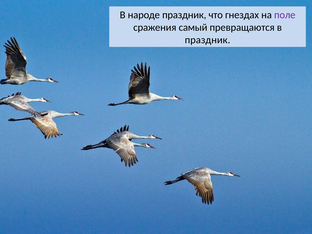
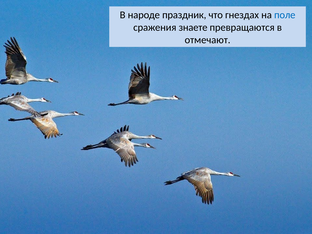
поле colour: purple -> blue (285, 15)
самый: самый -> знаете (193, 27)
праздник: праздник -> отмечают (208, 40)
